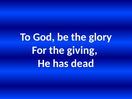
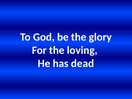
giving: giving -> loving (82, 50)
